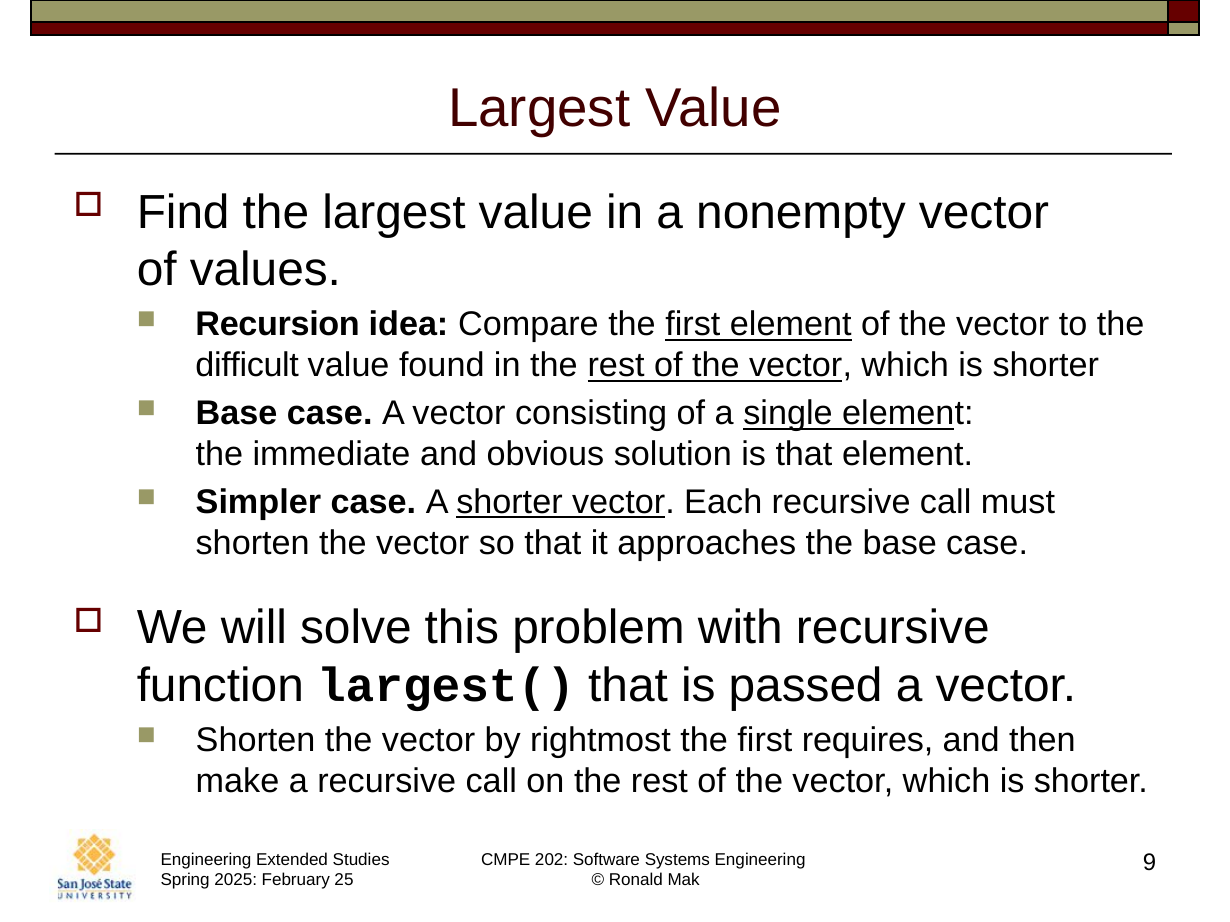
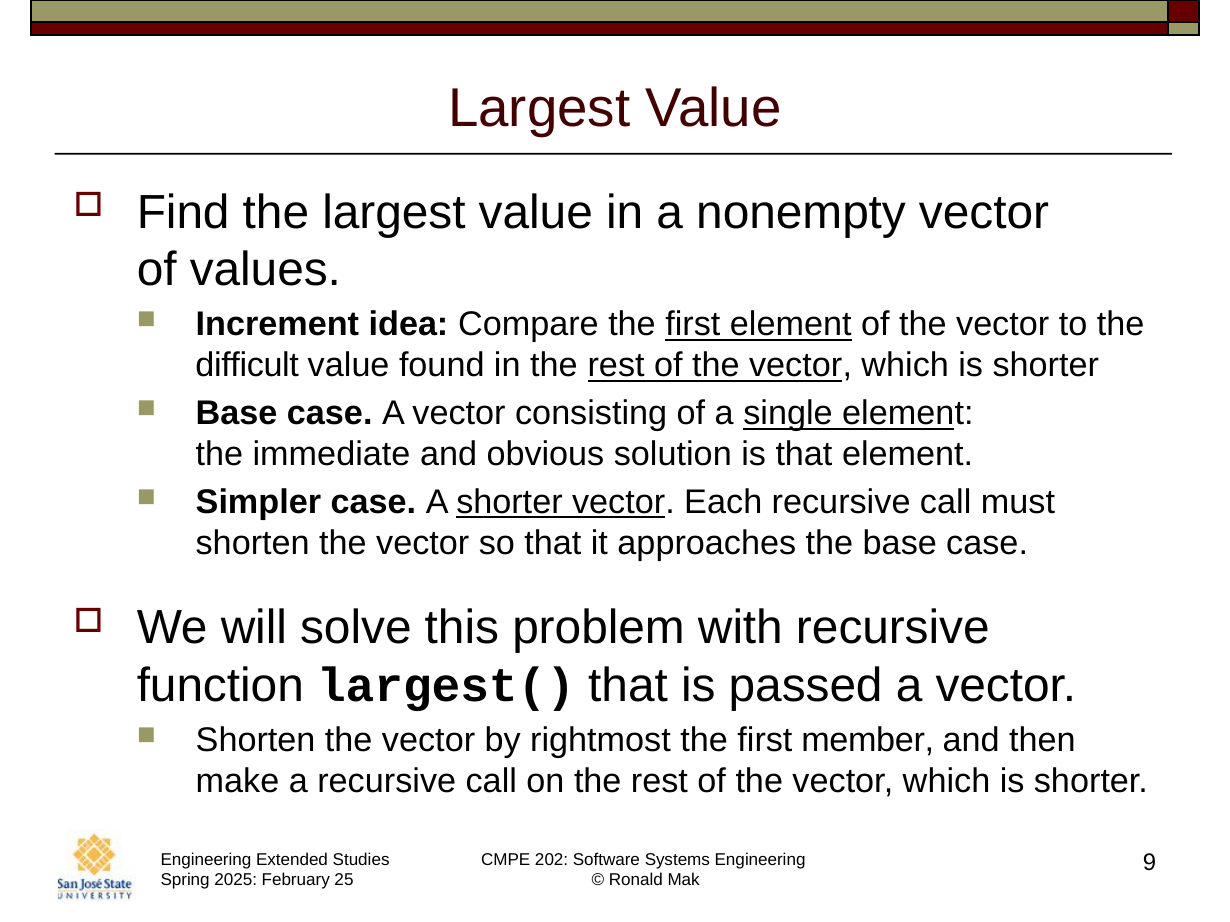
Recursion: Recursion -> Increment (277, 325)
requires: requires -> member (868, 741)
